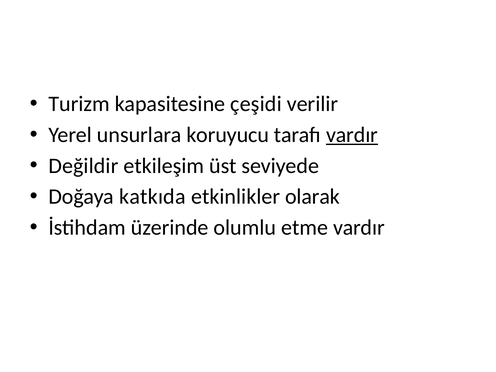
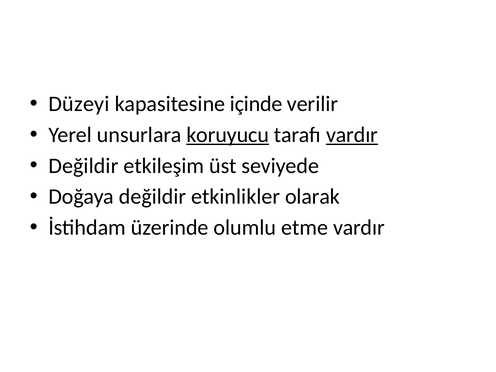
Turizm: Turizm -> Düzeyi (79, 104)
çeşidi: çeşidi -> içinde (256, 104)
koruyucu underline: none -> present (228, 135)
Doğaya katkıda: katkıda -> değildir (153, 197)
